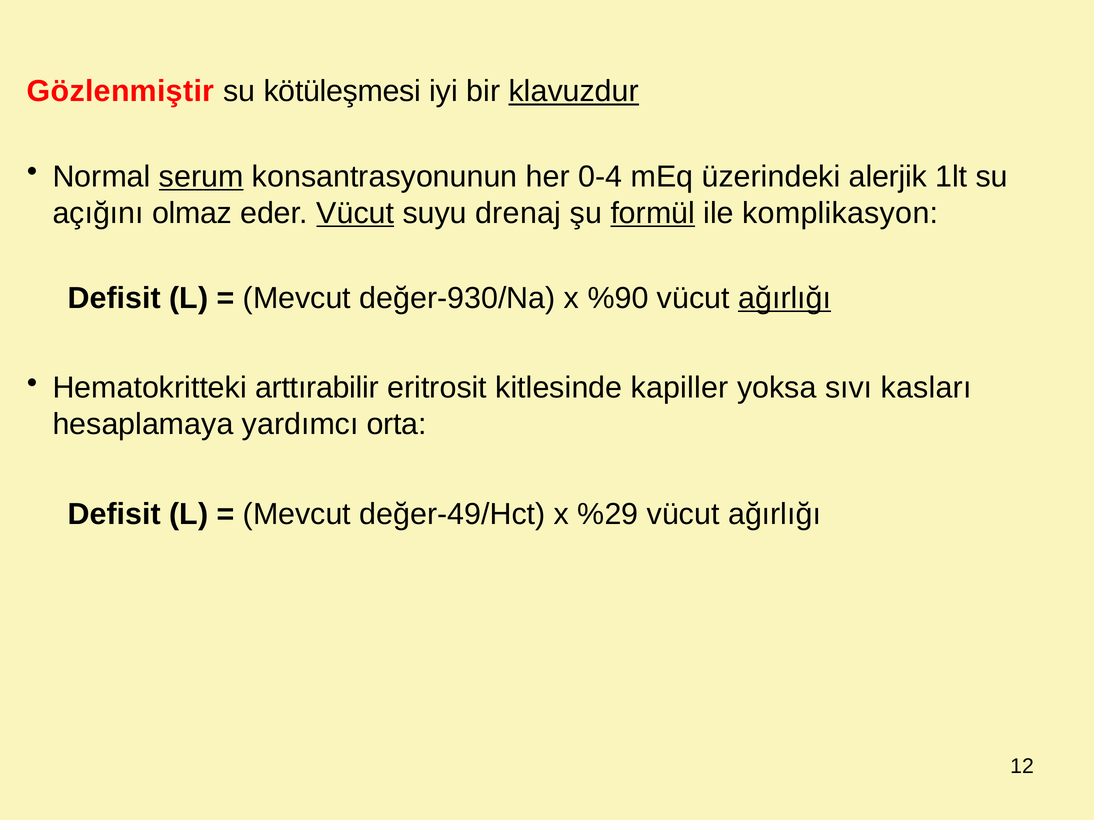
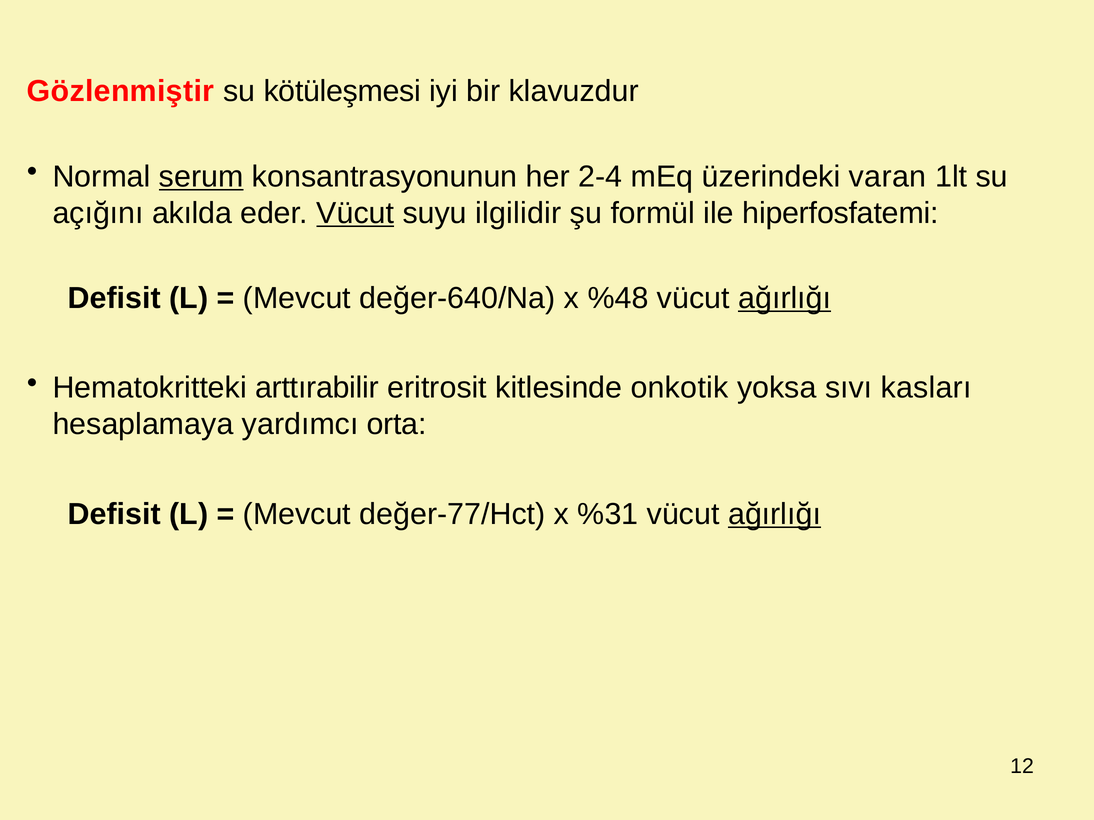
klavuzdur underline: present -> none (574, 92)
0-4: 0-4 -> 2-4 (600, 177)
alerjik: alerjik -> varan (888, 177)
olmaz: olmaz -> akılda (192, 213)
drenaj: drenaj -> ilgilidir (518, 213)
formül underline: present -> none (653, 213)
komplikasyon: komplikasyon -> hiperfosfatemi (840, 213)
değer-930/Na: değer-930/Na -> değer-640/Na (457, 298)
%90: %90 -> %48 (618, 298)
kapiller: kapiller -> onkotik (680, 388)
değer-49/Hct: değer-49/Hct -> değer-77/Hct (452, 514)
%29: %29 -> %31 (608, 514)
ağırlığı underline: none -> present (775, 514)
